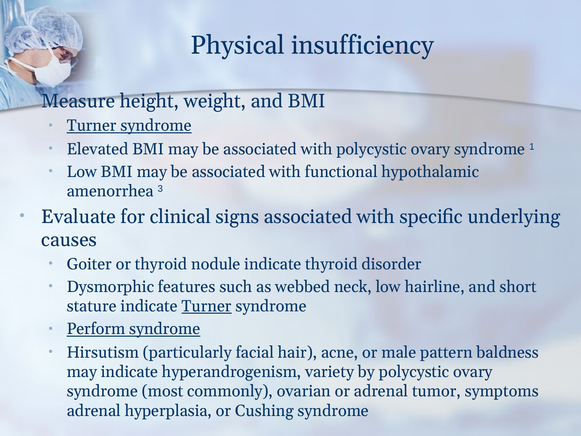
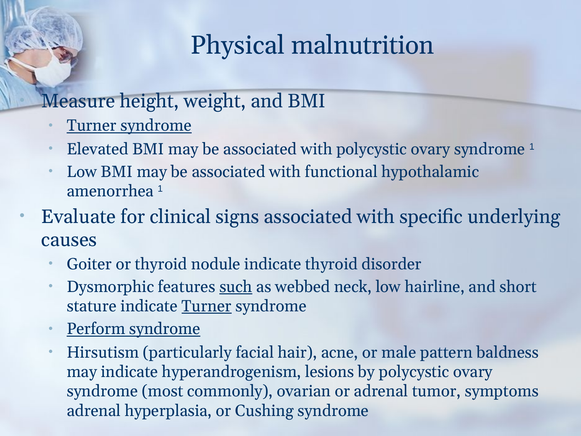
insufficiency: insufficiency -> malnutrition (363, 45)
amenorrhea 3: 3 -> 1 (160, 188)
such underline: none -> present (236, 287)
variety: variety -> lesions (330, 372)
